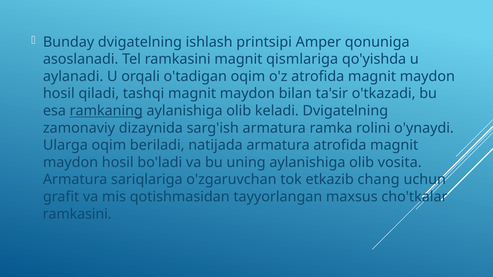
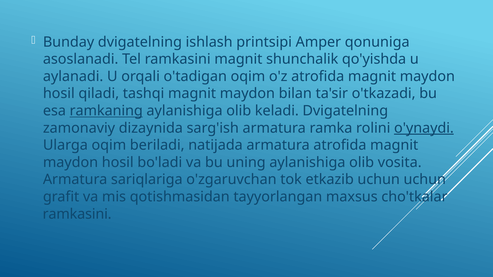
qismlariga: qismlariga -> shunchalik (302, 59)
o'ynaydi underline: none -> present (424, 128)
etkazib chang: chang -> uchun (379, 180)
